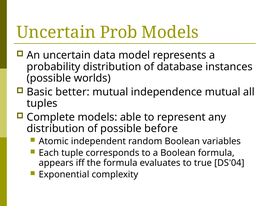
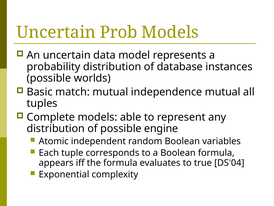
better: better -> match (73, 92)
before: before -> engine (161, 128)
